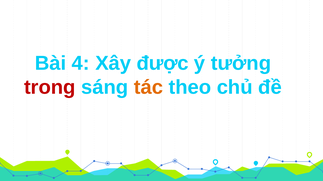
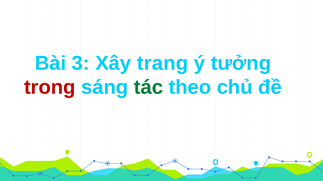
4: 4 -> 3 (81, 63)
được: được -> trang (162, 63)
tác colour: orange -> green (148, 88)
